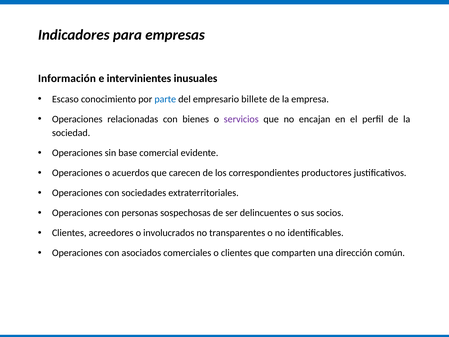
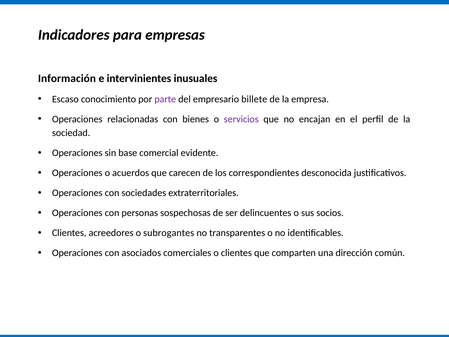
parte colour: blue -> purple (165, 99)
productores: productores -> desconocida (326, 173)
involucrados: involucrados -> subrogantes (169, 233)
